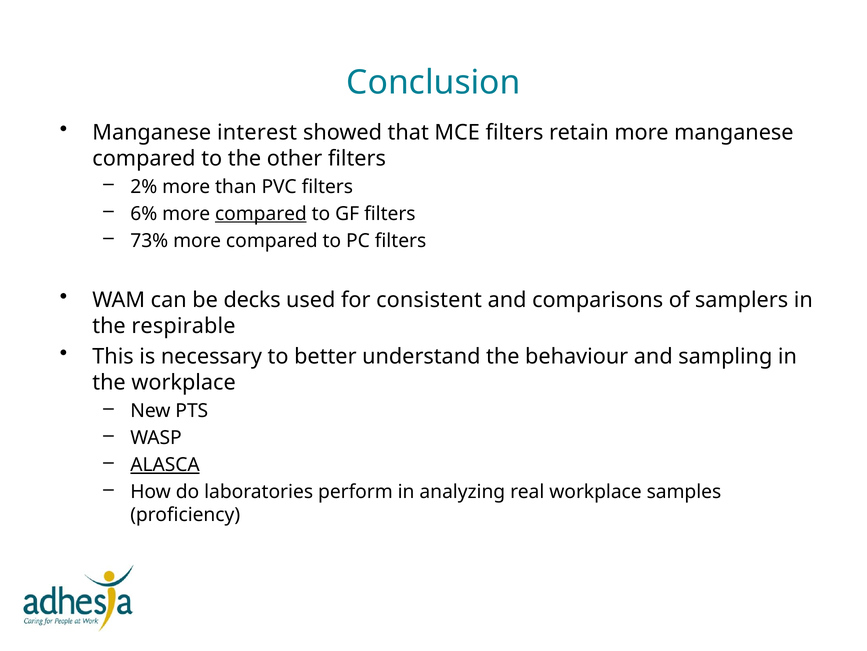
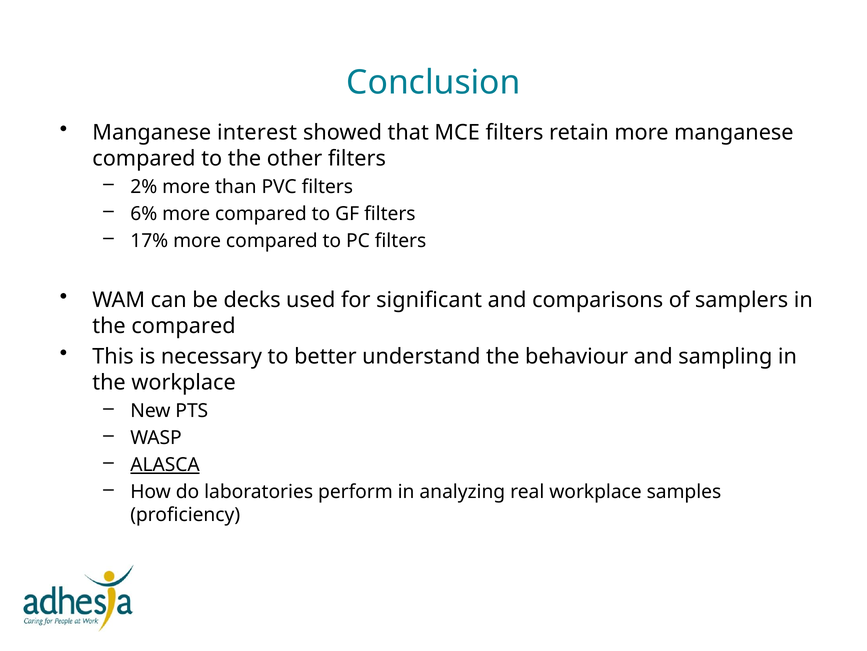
compared underline: present -> none (261, 214)
73%: 73% -> 17% (149, 241)
consistent: consistent -> significant (429, 300)
the respirable: respirable -> compared (184, 326)
